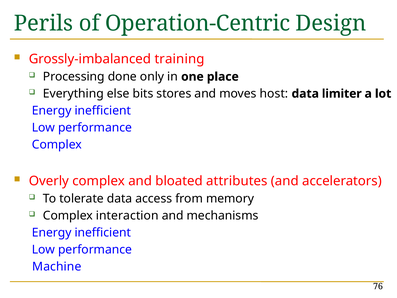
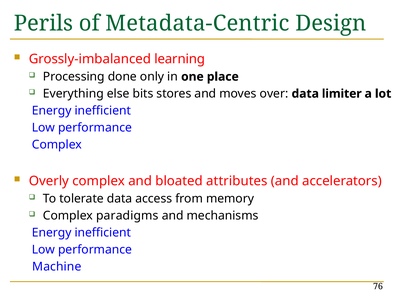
Operation-Centric: Operation-Centric -> Metadata-Centric (197, 23)
training: training -> learning (180, 59)
host: host -> over (274, 94)
interaction: interaction -> paradigms (127, 216)
